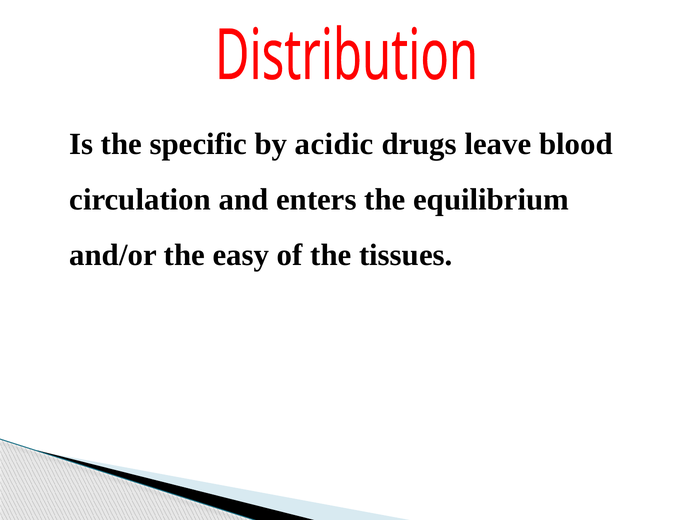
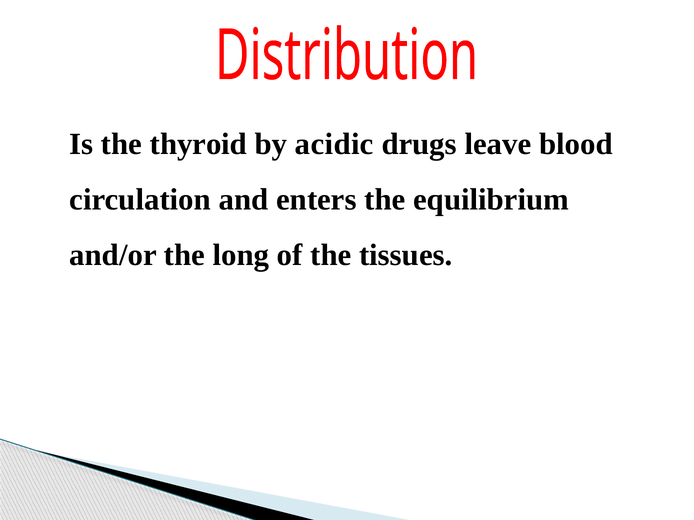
specific: specific -> thyroid (198, 144)
easy: easy -> long (241, 255)
